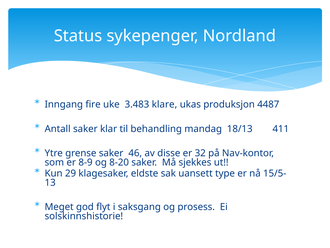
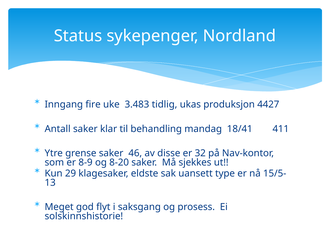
klare: klare -> tidlig (165, 104)
4487: 4487 -> 4427 (268, 104)
18/13: 18/13 -> 18/41 (240, 129)
